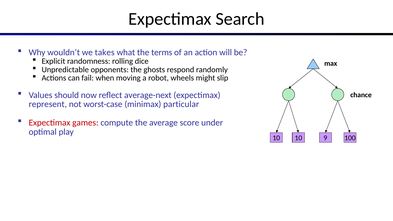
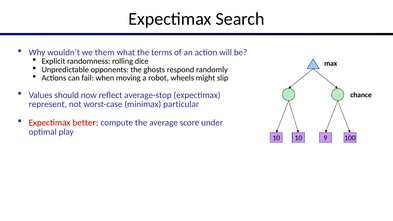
takes: takes -> them (105, 53)
average-next: average-next -> average-stop (148, 95)
games: games -> better (85, 123)
